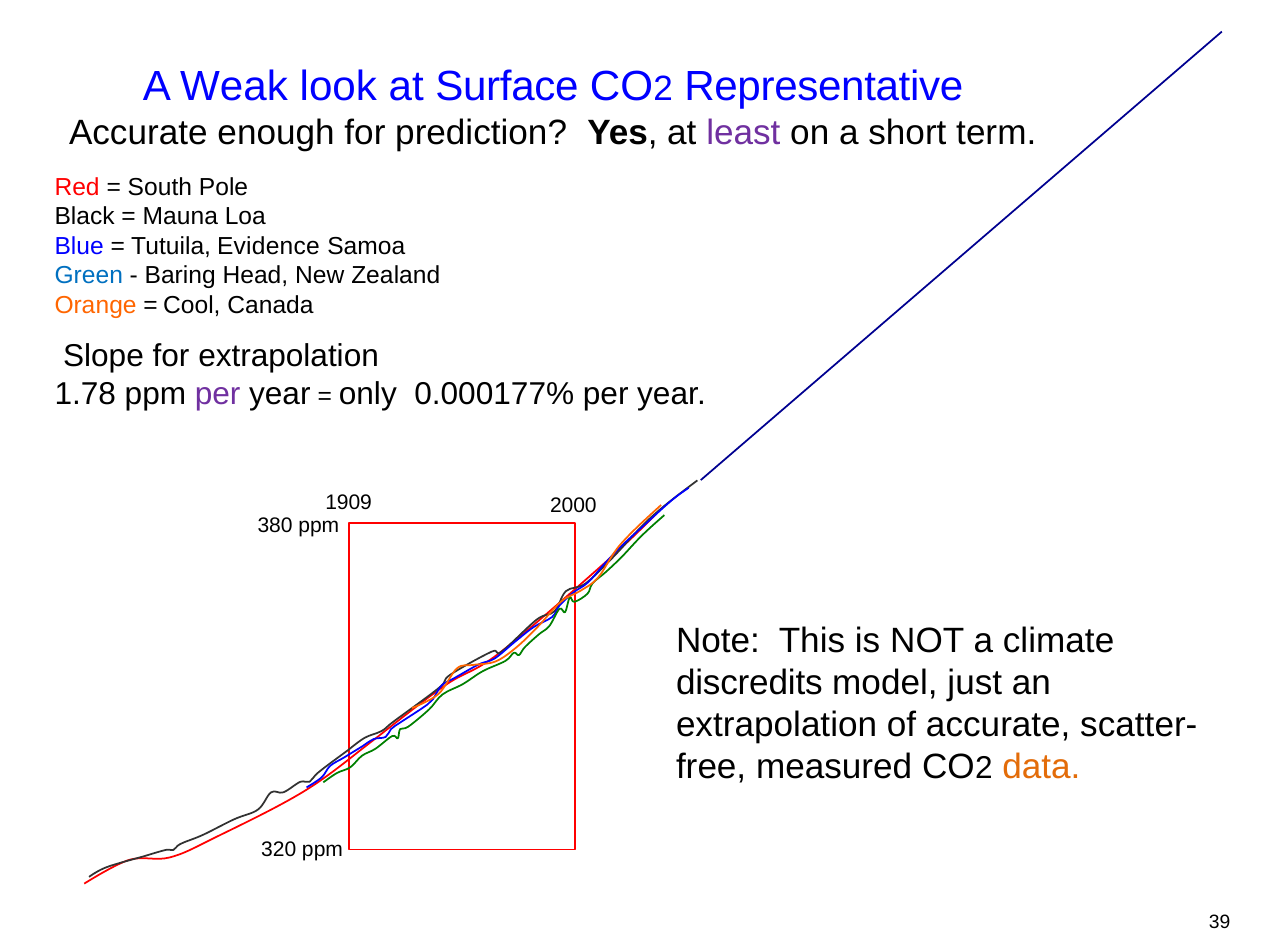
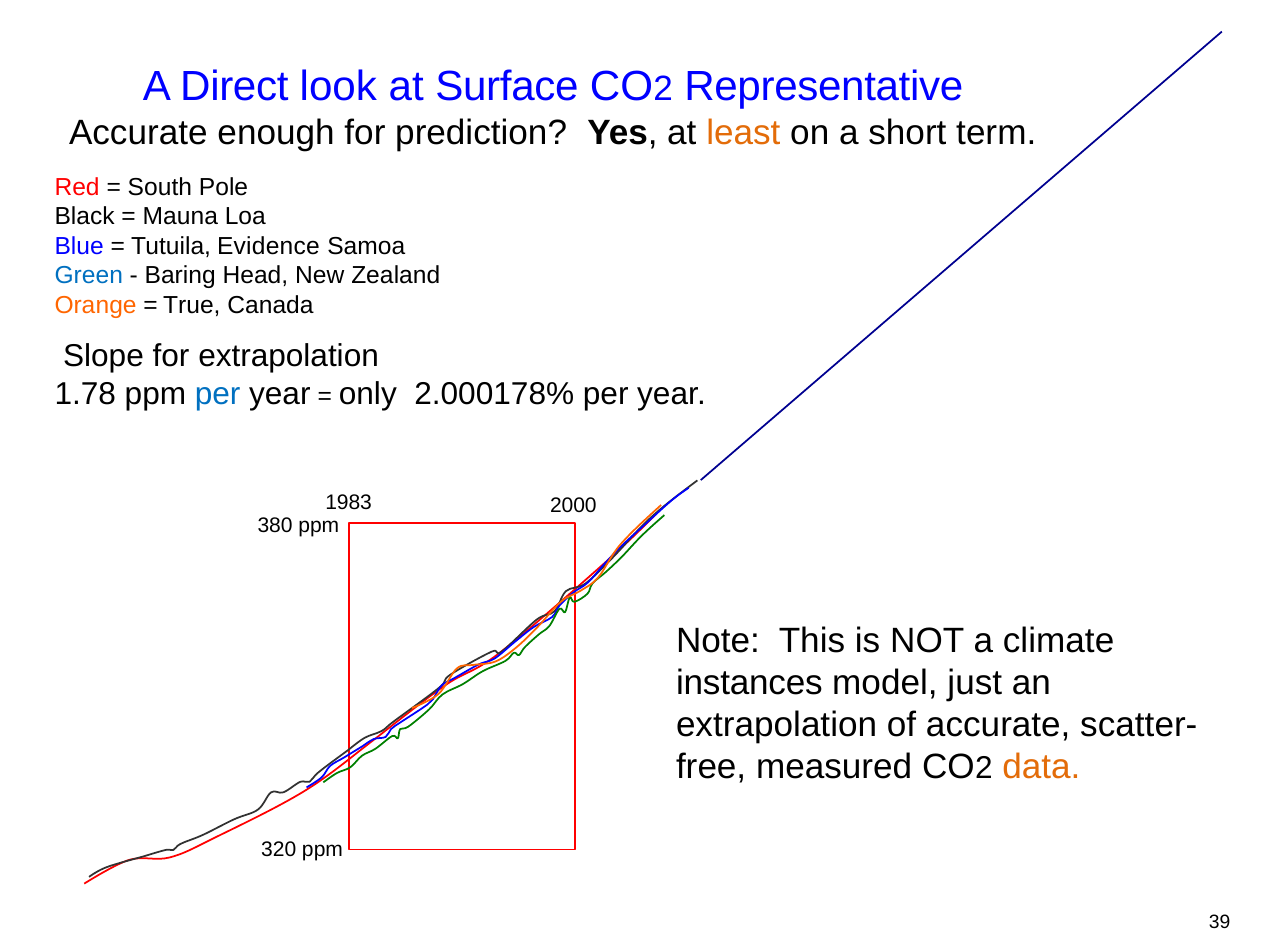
Weak: Weak -> Direct (234, 87)
least colour: purple -> orange (743, 133)
Cool: Cool -> True (192, 305)
per colour: purple -> blue (218, 394)
0.000177%: 0.000177% -> 2.000178% (494, 394)
1909: 1909 -> 1983 (349, 503)
discredits: discredits -> instances (749, 683)
